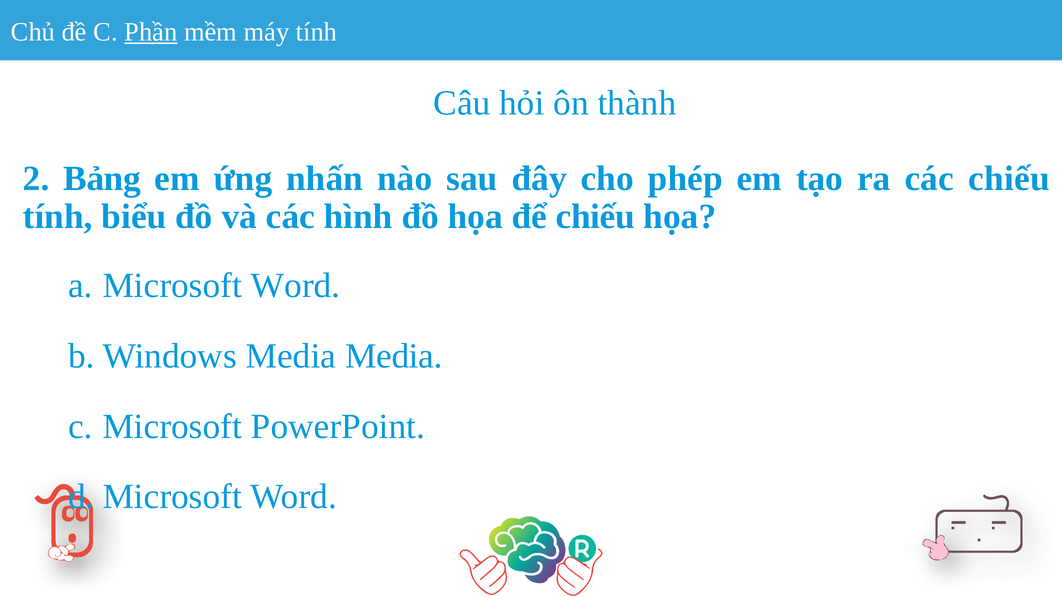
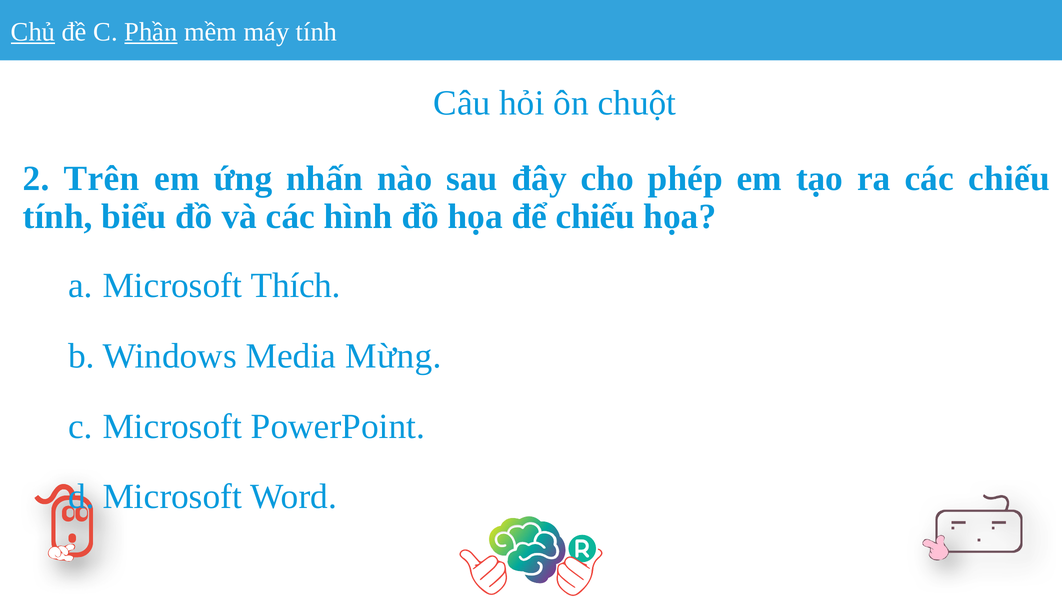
Chủ underline: none -> present (33, 32)
thành: thành -> chuột (637, 103)
Bảng: Bảng -> Trên (102, 179)
Microsoft Word: Word -> Thích (296, 286)
Media Media: Media -> Mừng (393, 356)
